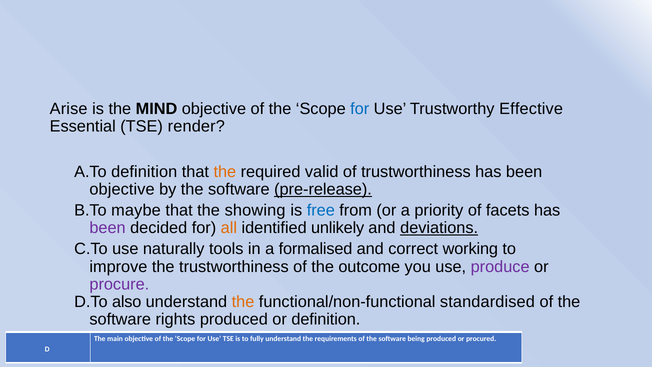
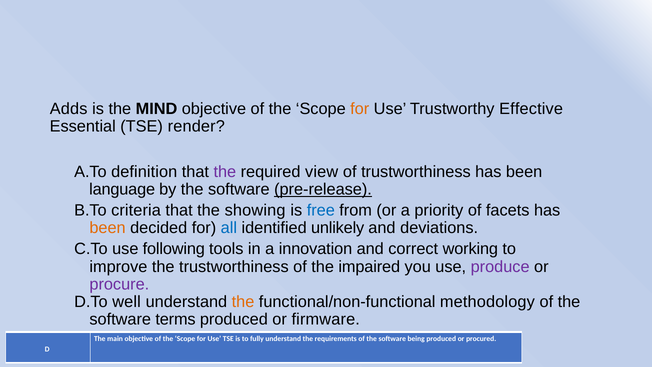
Arise: Arise -> Adds (69, 109)
for colour: blue -> orange (360, 109)
the colour: orange -> purple (225, 172)
valid: valid -> view (322, 172)
objective: objective -> language (122, 189)
maybe: maybe -> criteria (136, 210)
been colour: purple -> orange (108, 228)
all colour: orange -> blue (229, 228)
deviations underline: present -> none (439, 228)
naturally: naturally -> following (174, 249)
formalised: formalised -> innovation (315, 249)
outcome: outcome -> impaired (369, 267)
also: also -> well (127, 302)
standardised: standardised -> methodology (487, 302)
rights: rights -> terms (176, 319)
or definition: definition -> firmware (326, 319)
